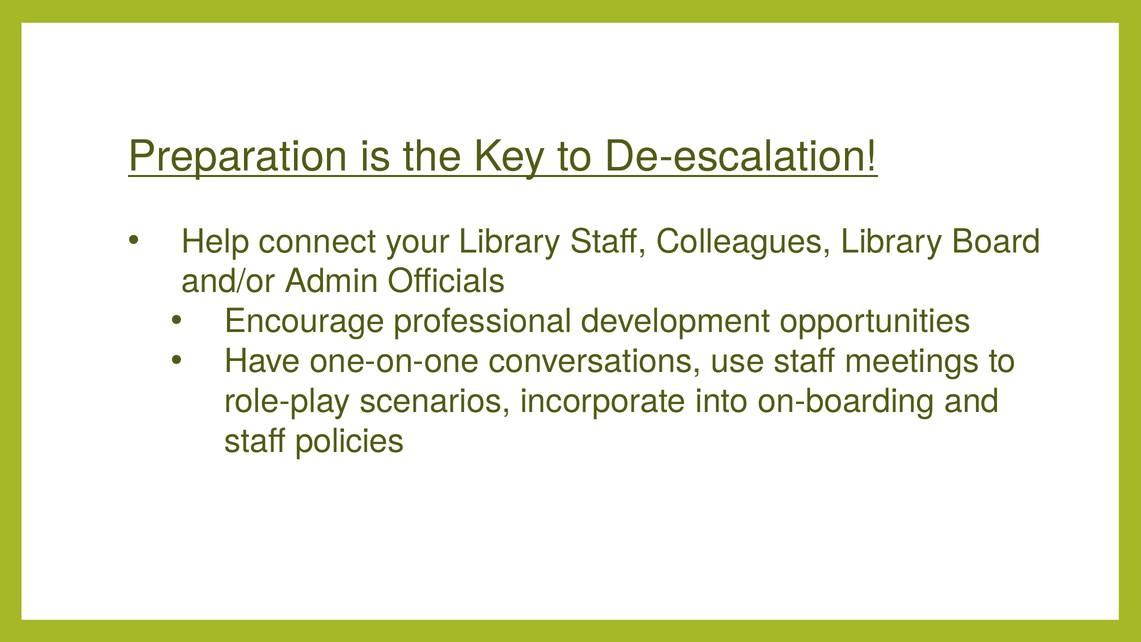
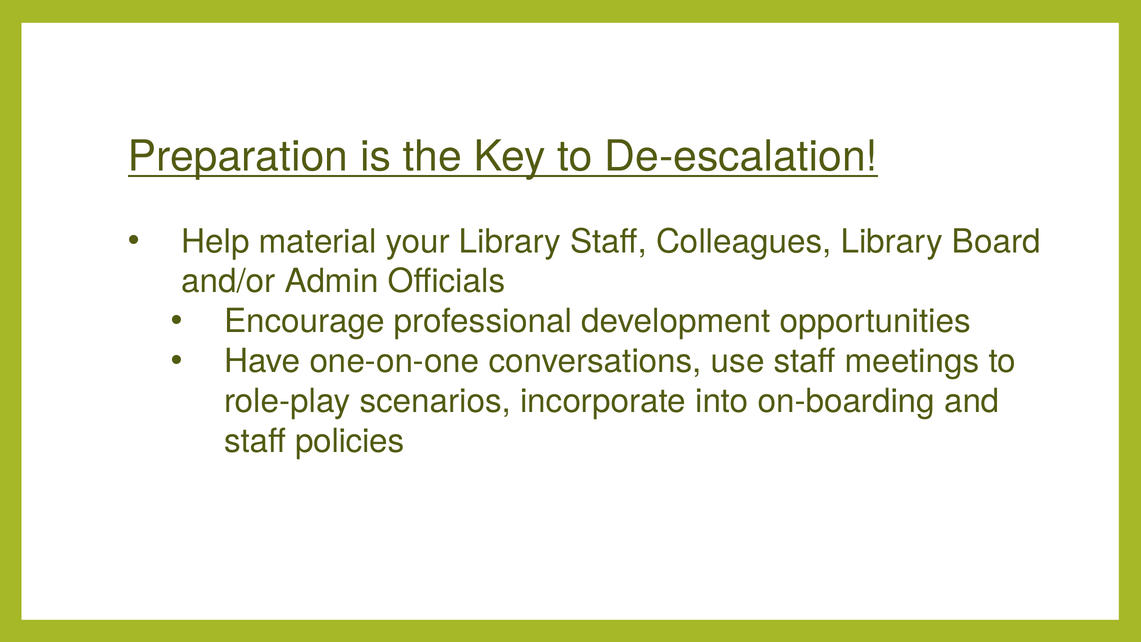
connect: connect -> material (318, 241)
